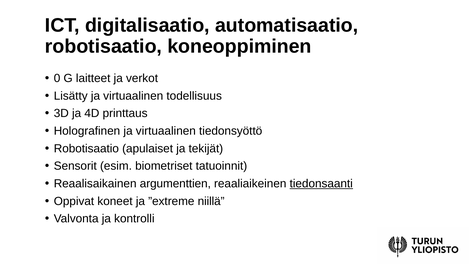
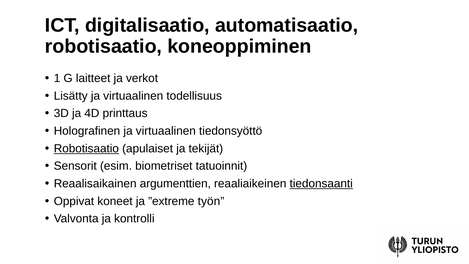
0: 0 -> 1 (57, 78)
Robotisaatio underline: none -> present (86, 148)
niillä: niillä -> työn (211, 201)
